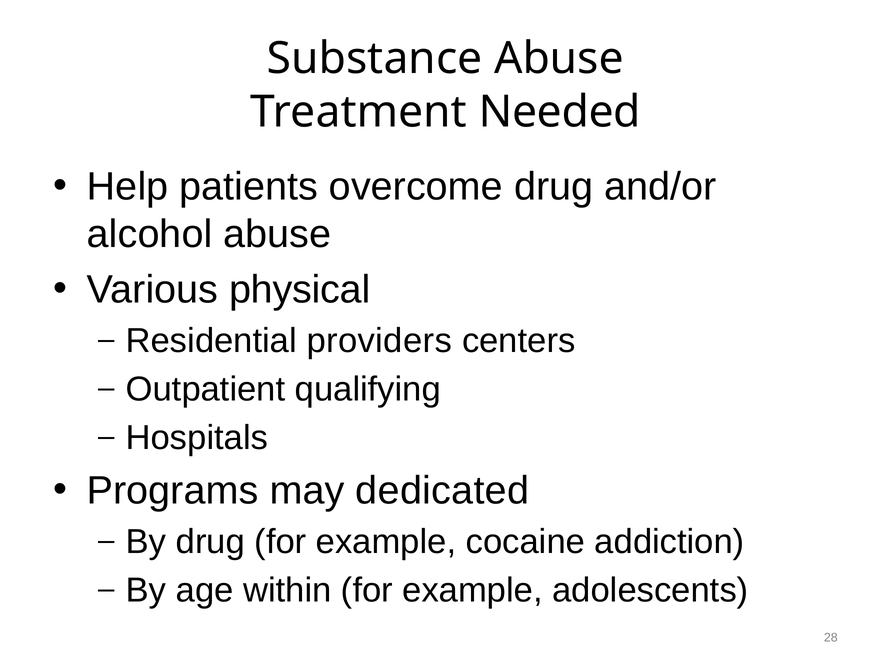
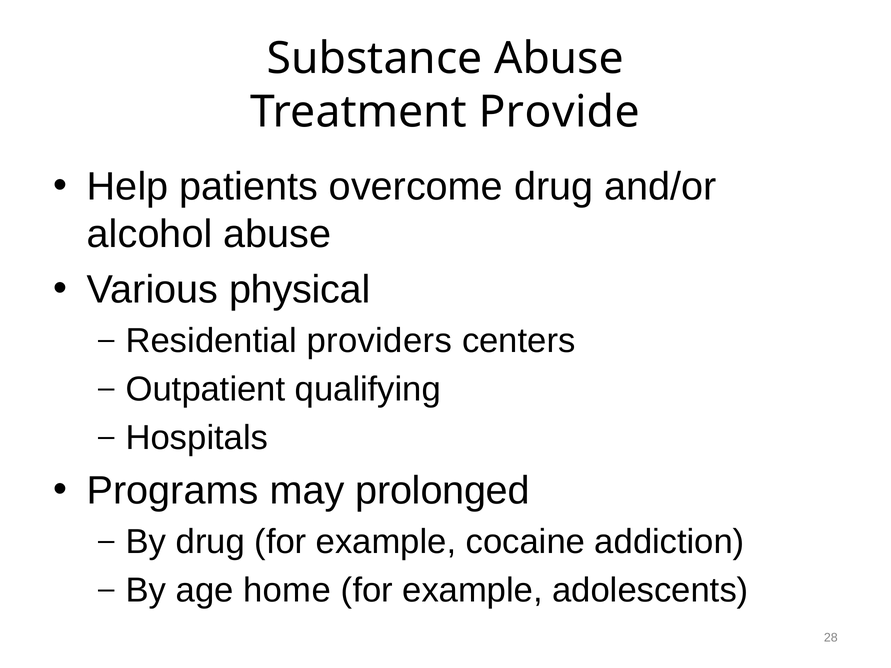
Needed: Needed -> Provide (559, 112)
dedicated: dedicated -> prolonged (443, 491)
within: within -> home (287, 591)
